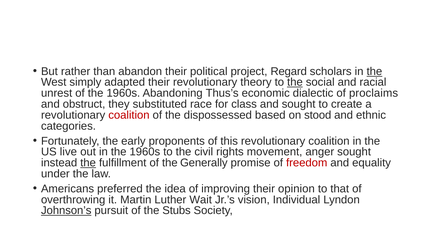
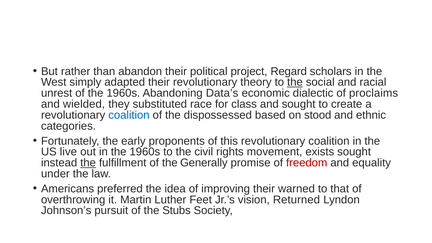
the underline: present -> none (374, 71)
Thus’s: Thus’s -> Data’s (222, 93)
obstruct: obstruct -> wielded (84, 104)
coalition colour: red -> blue (129, 115)
anger: anger -> exists (320, 152)
opinion: opinion -> warned (296, 189)
Wait: Wait -> Feet (201, 200)
Individual: Individual -> Returned (296, 200)
Johnson’s underline: present -> none (66, 211)
